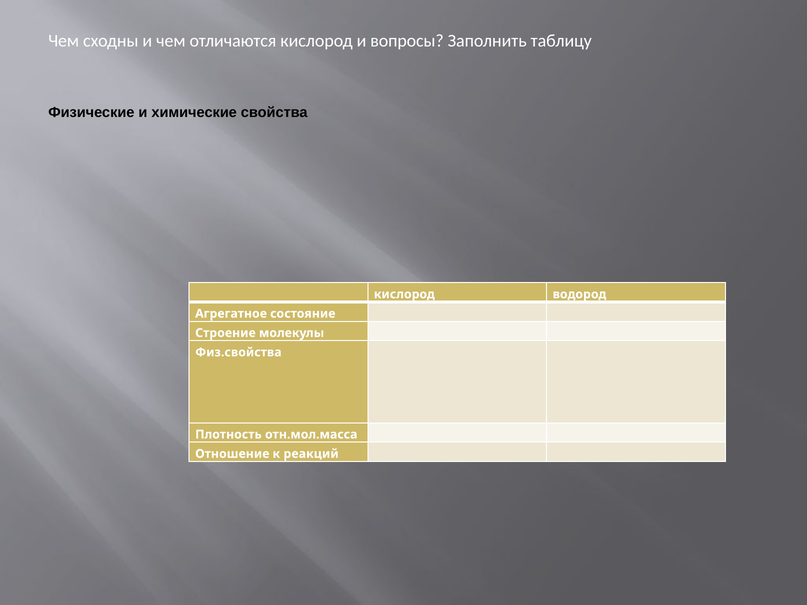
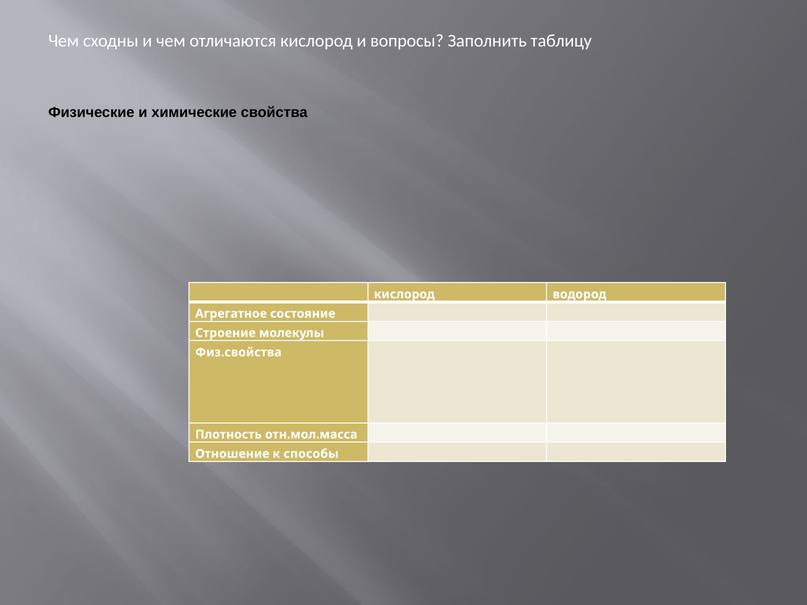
реакций: реакций -> способы (311, 454)
